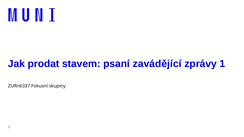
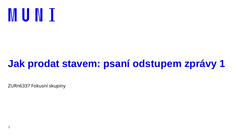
zavádějící: zavádějící -> odstupem (157, 64)
